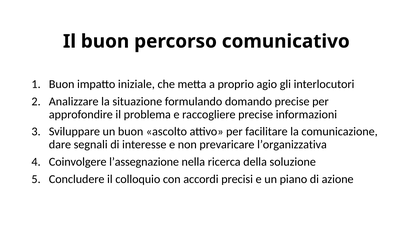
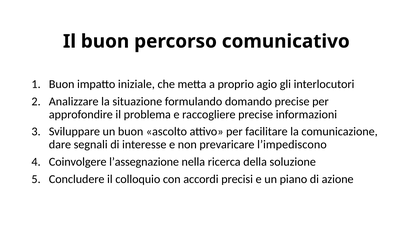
l’organizzativa: l’organizzativa -> l’impediscono (292, 145)
